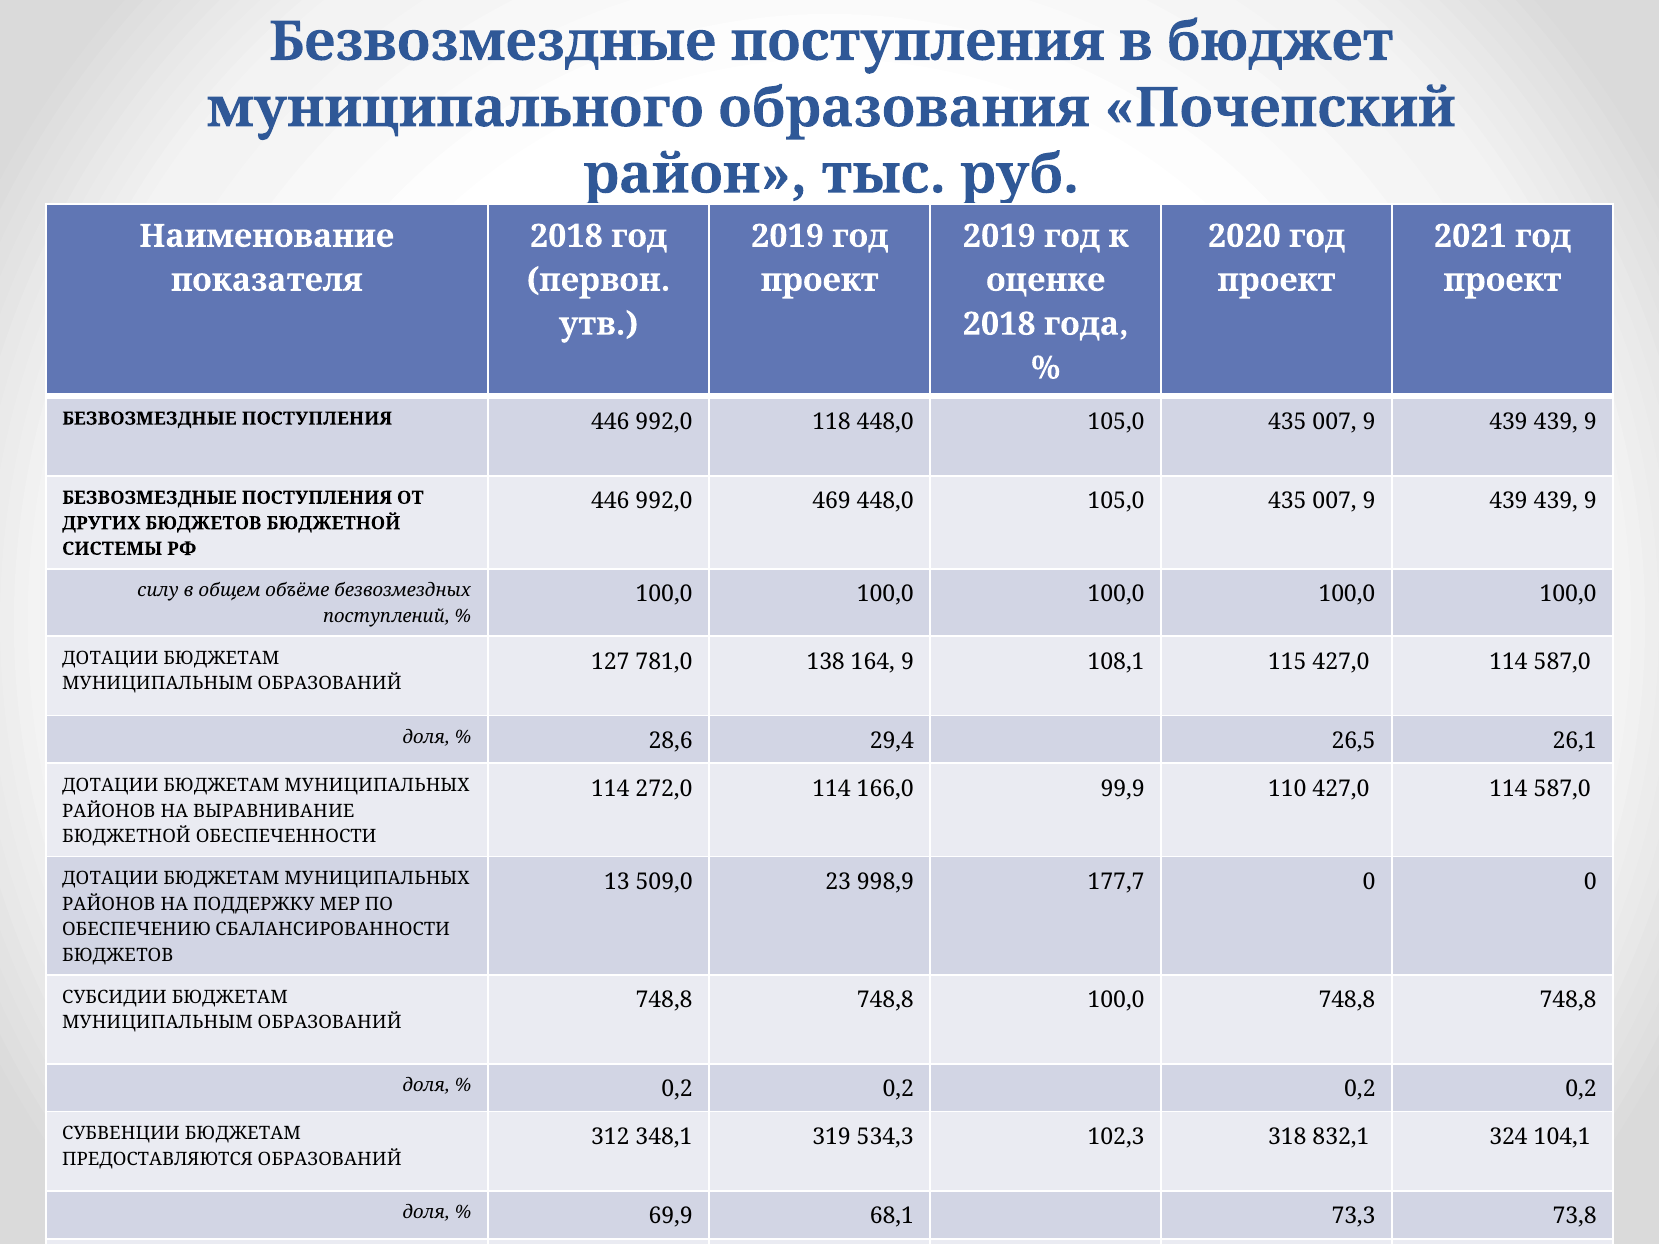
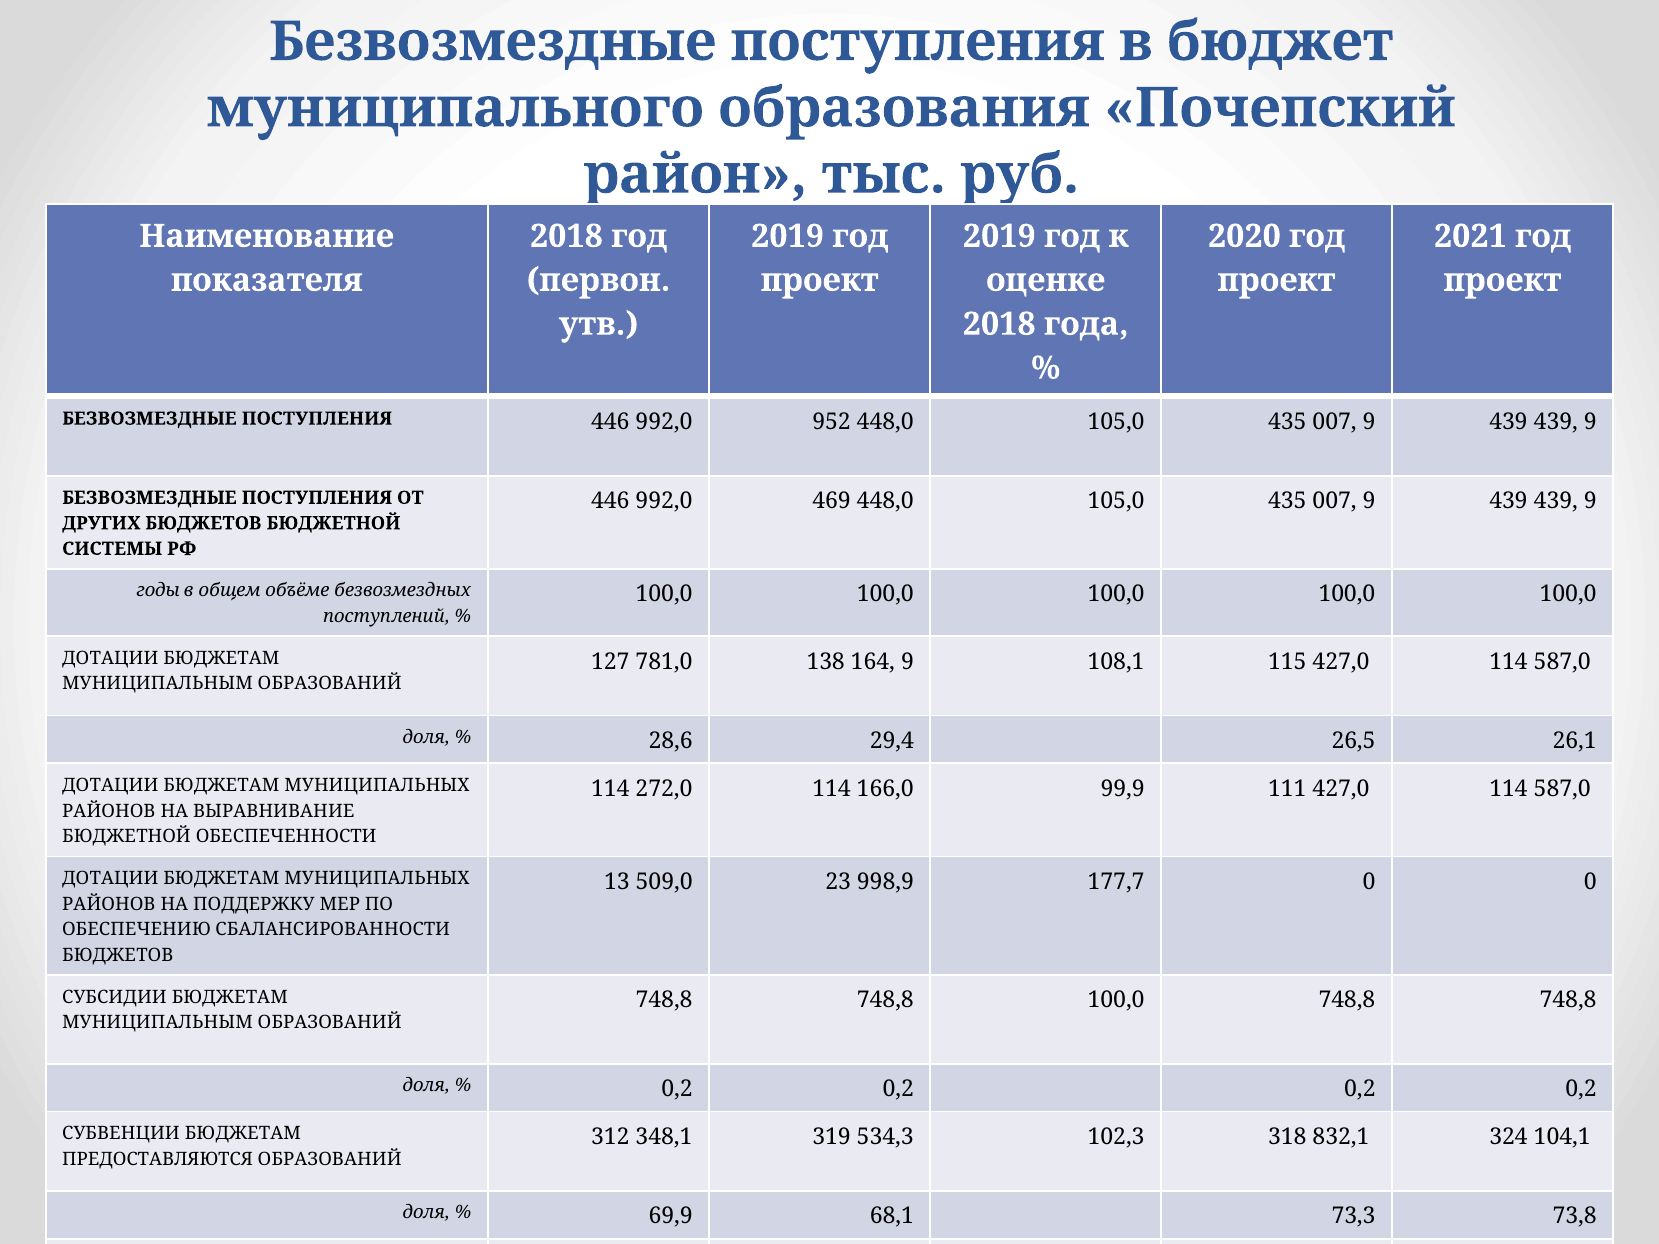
118: 118 -> 952 (832, 422)
силу: силу -> годы (158, 591)
110: 110 -> 111 (1287, 789)
